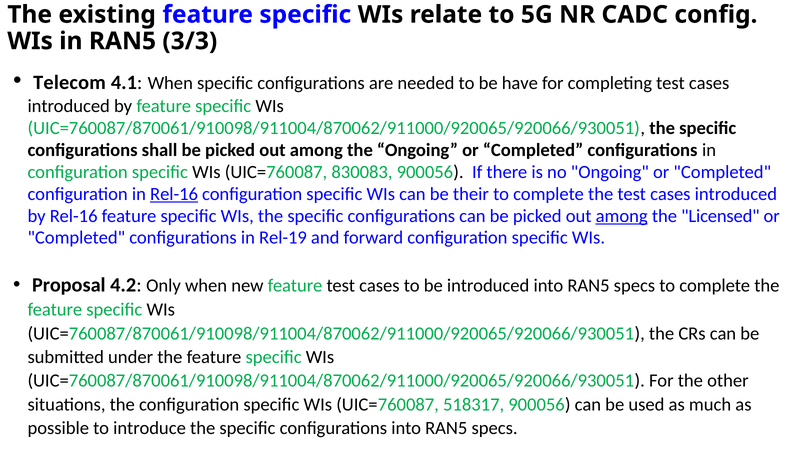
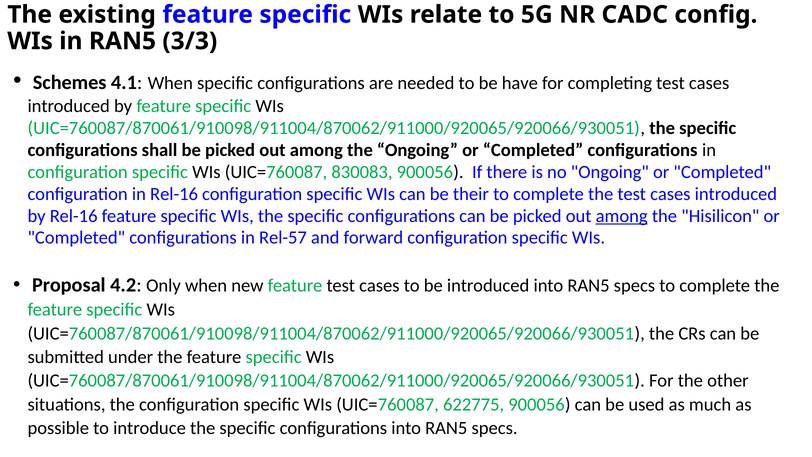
Telecom: Telecom -> Schemes (70, 82)
Rel-16 underline: present -> none (174, 194)
Licensed: Licensed -> Hisilicon (720, 216)
Rel-19: Rel-19 -> Rel-57 (283, 238)
518317: 518317 -> 622775 (474, 404)
